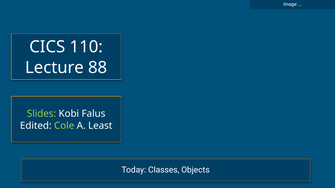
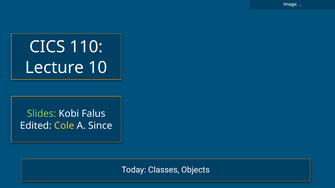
88: 88 -> 10 (98, 68)
Cole colour: light green -> yellow (64, 126)
Least: Least -> Since (100, 126)
